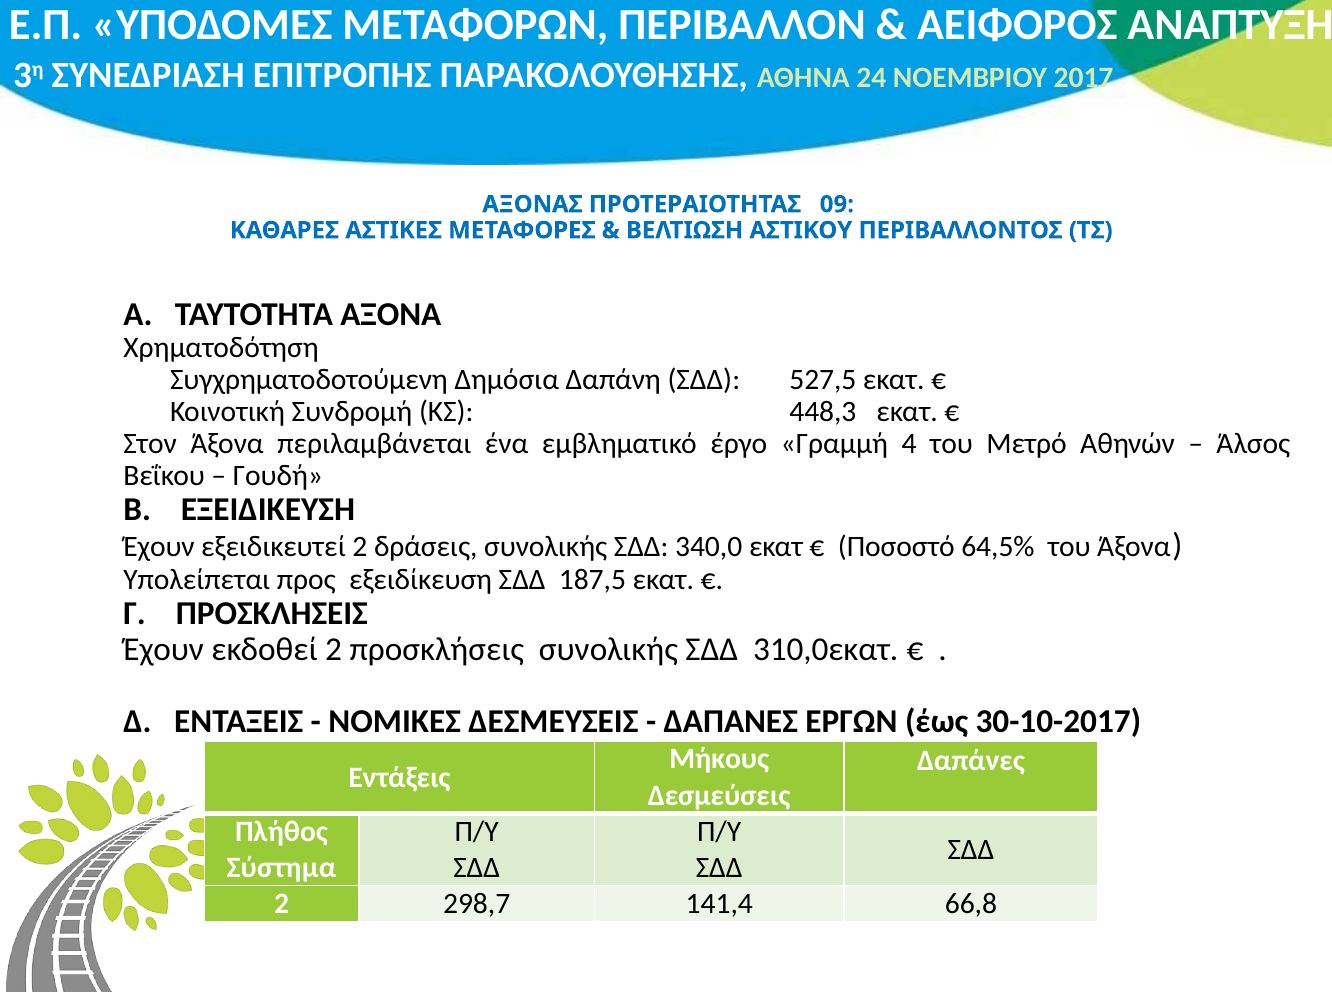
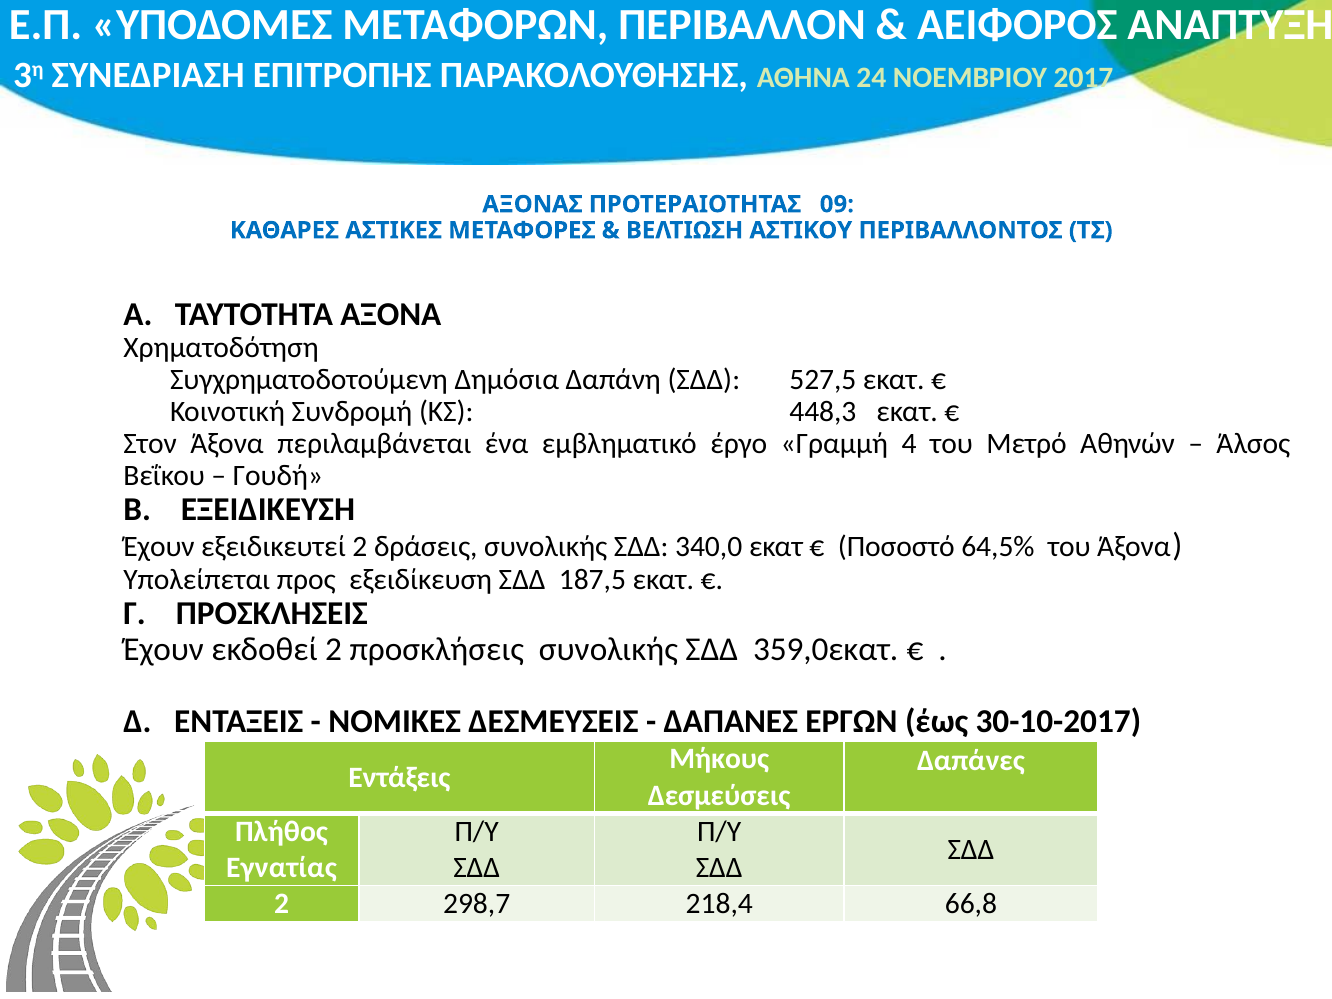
310,0εκατ: 310,0εκατ -> 359,0εκατ (826, 650)
Σύστημα: Σύστημα -> Εγνατίας (281, 868)
141,4: 141,4 -> 218,4 (719, 904)
